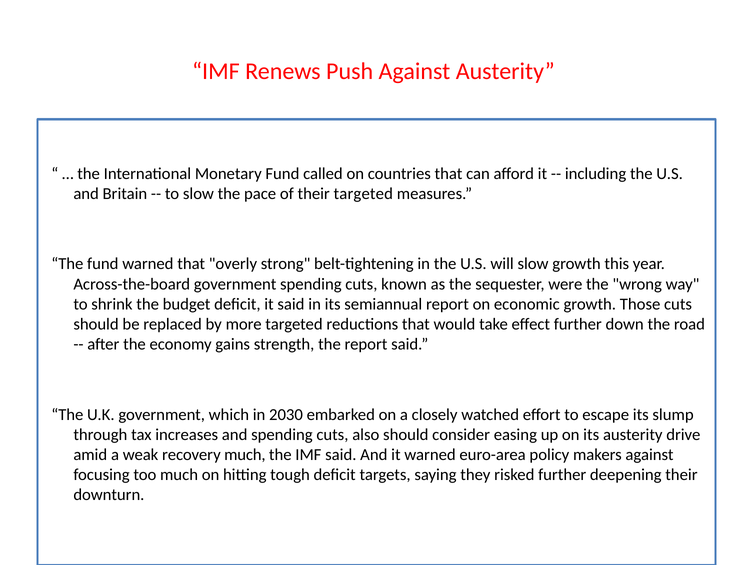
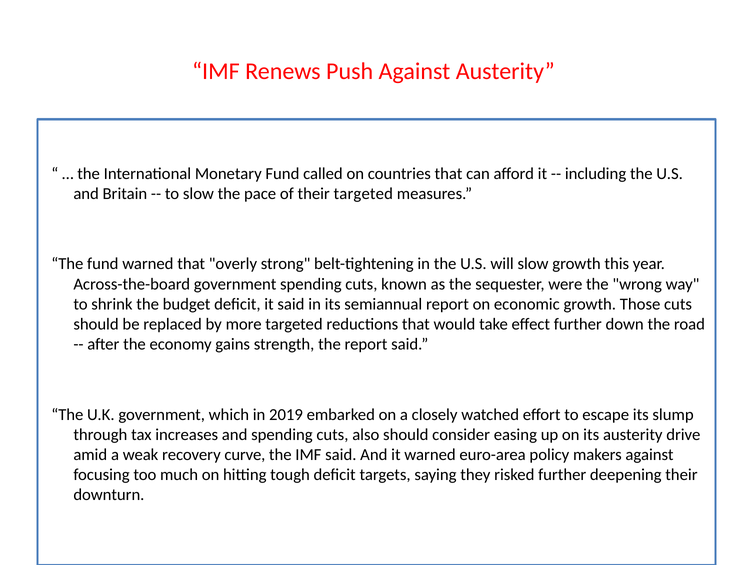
2030: 2030 -> 2019 (286, 414)
recovery much: much -> curve (245, 455)
